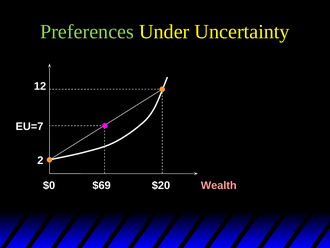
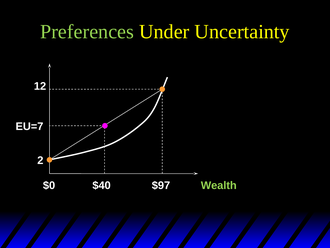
$69: $69 -> $40 (102, 185)
$20: $20 -> $97 (161, 185)
Wealth colour: pink -> light green (219, 185)
